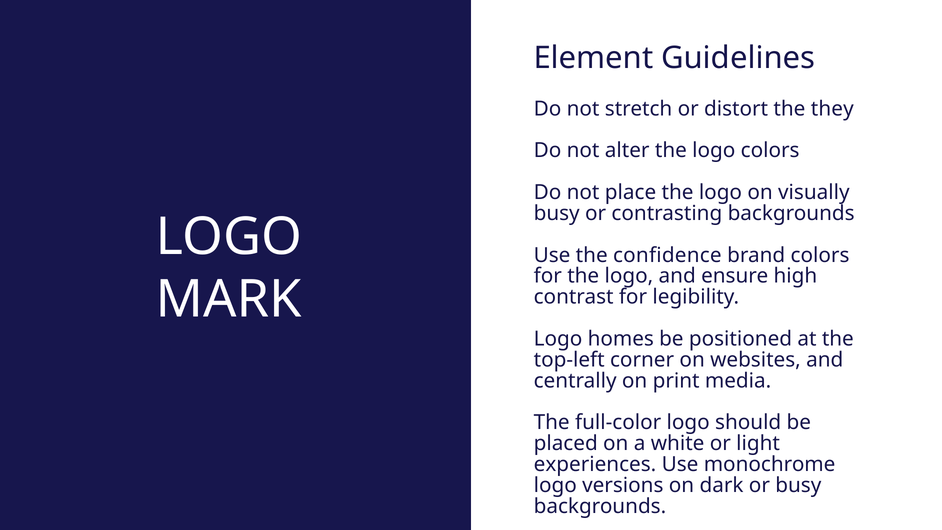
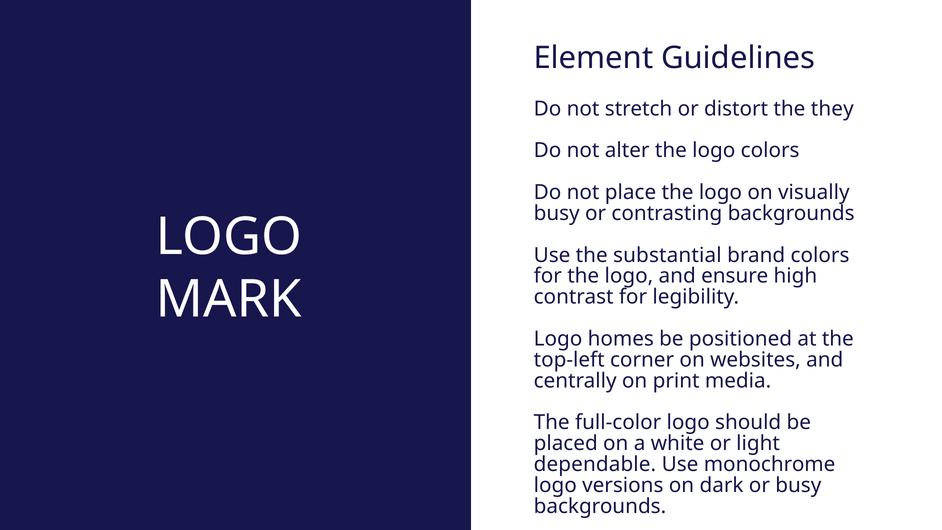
confidence: confidence -> substantial (667, 255)
experiences: experiences -> dependable (595, 464)
